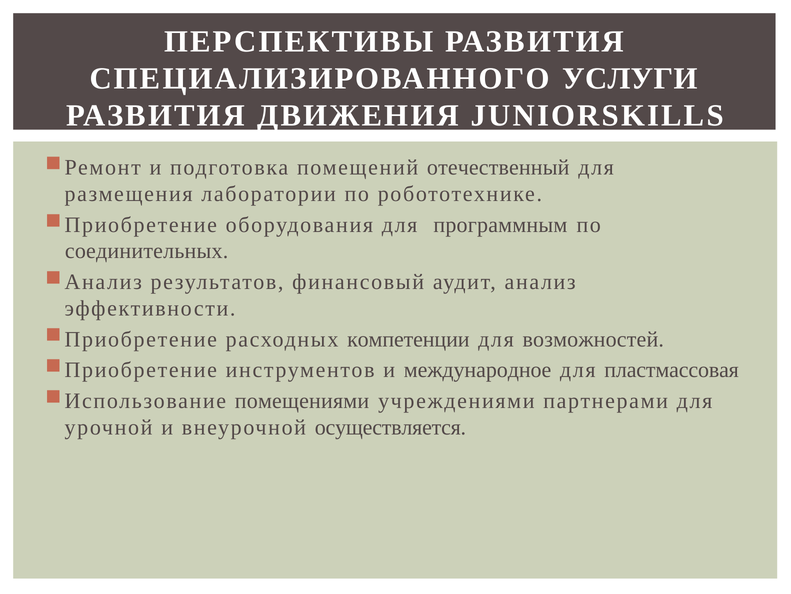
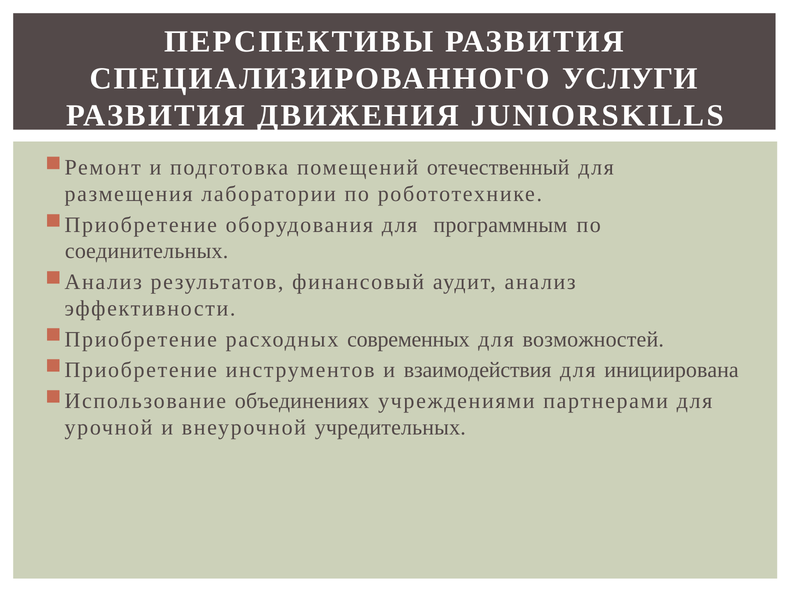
компетенции: компетенции -> современных (408, 339)
международное: международное -> взаимодействия (478, 370)
пластмассовая: пластмассовая -> инициирована (671, 370)
помещениями: помещениями -> объединениях (302, 400)
осуществляется: осуществляется -> учредительных (390, 427)
